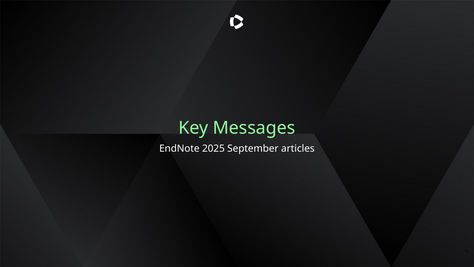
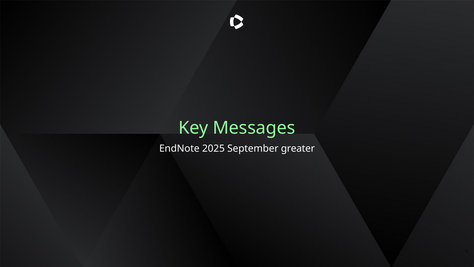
articles: articles -> greater (298, 148)
